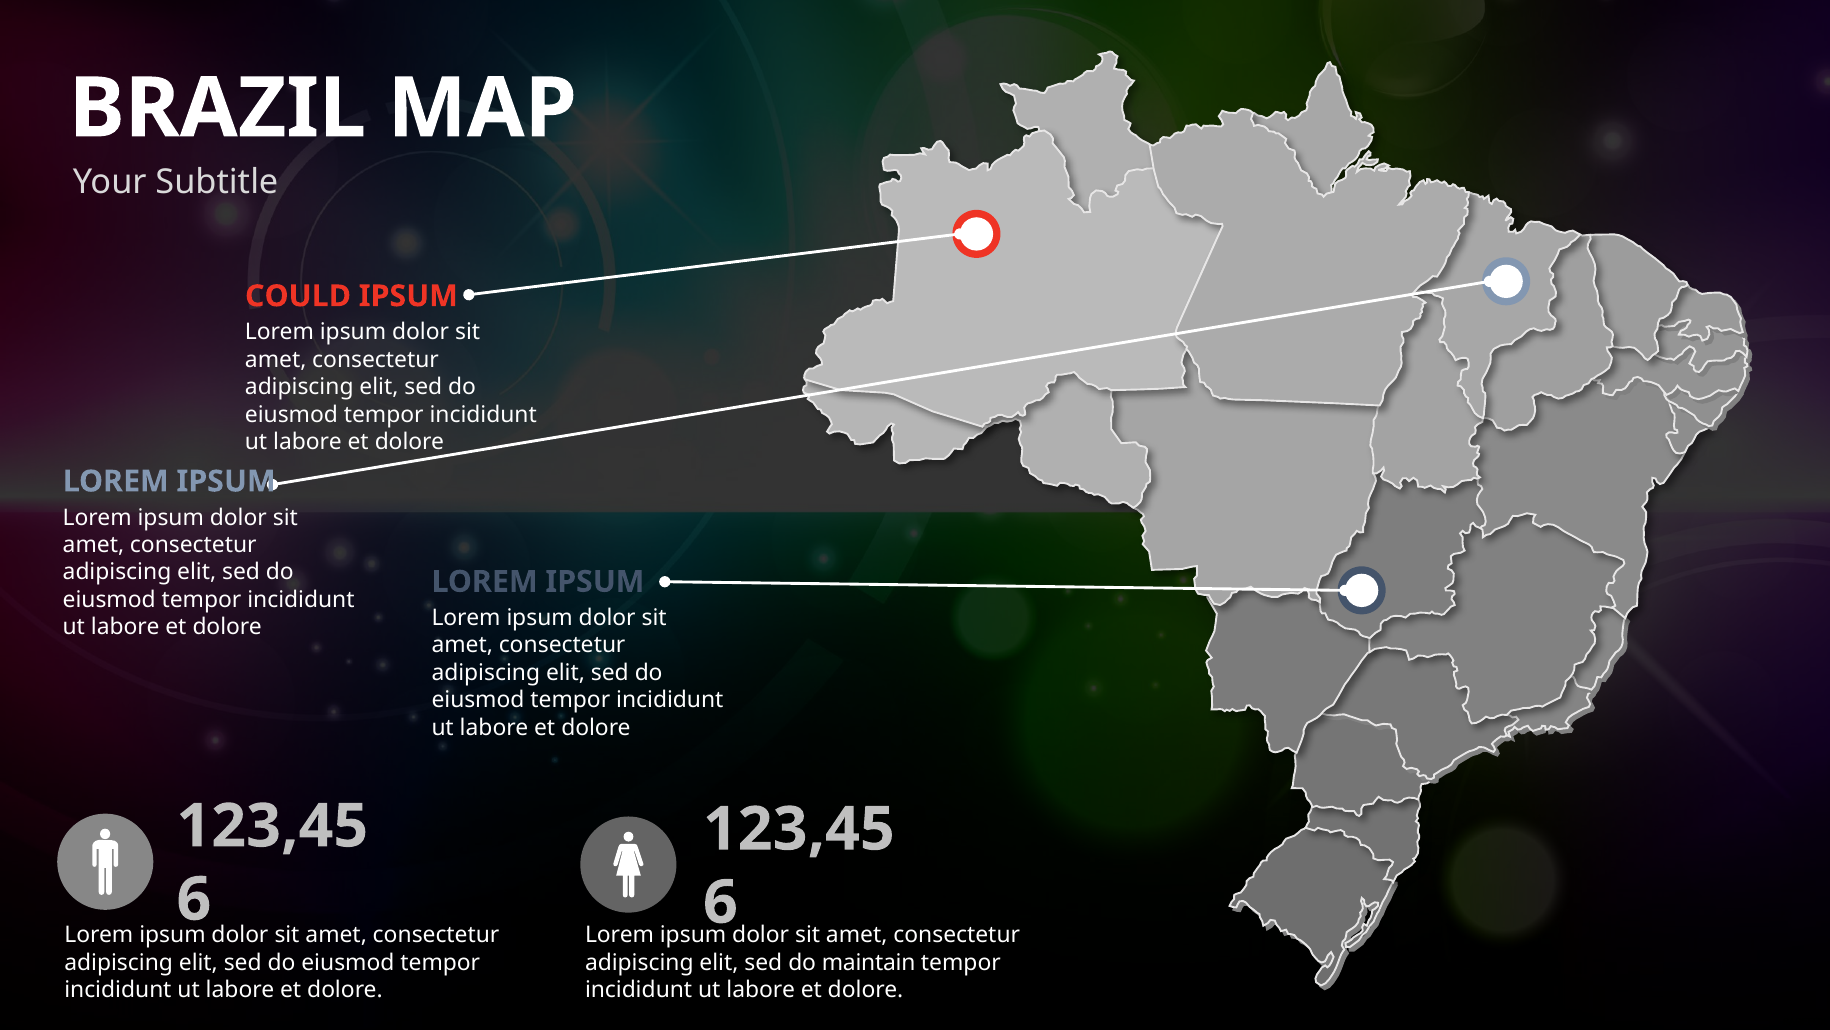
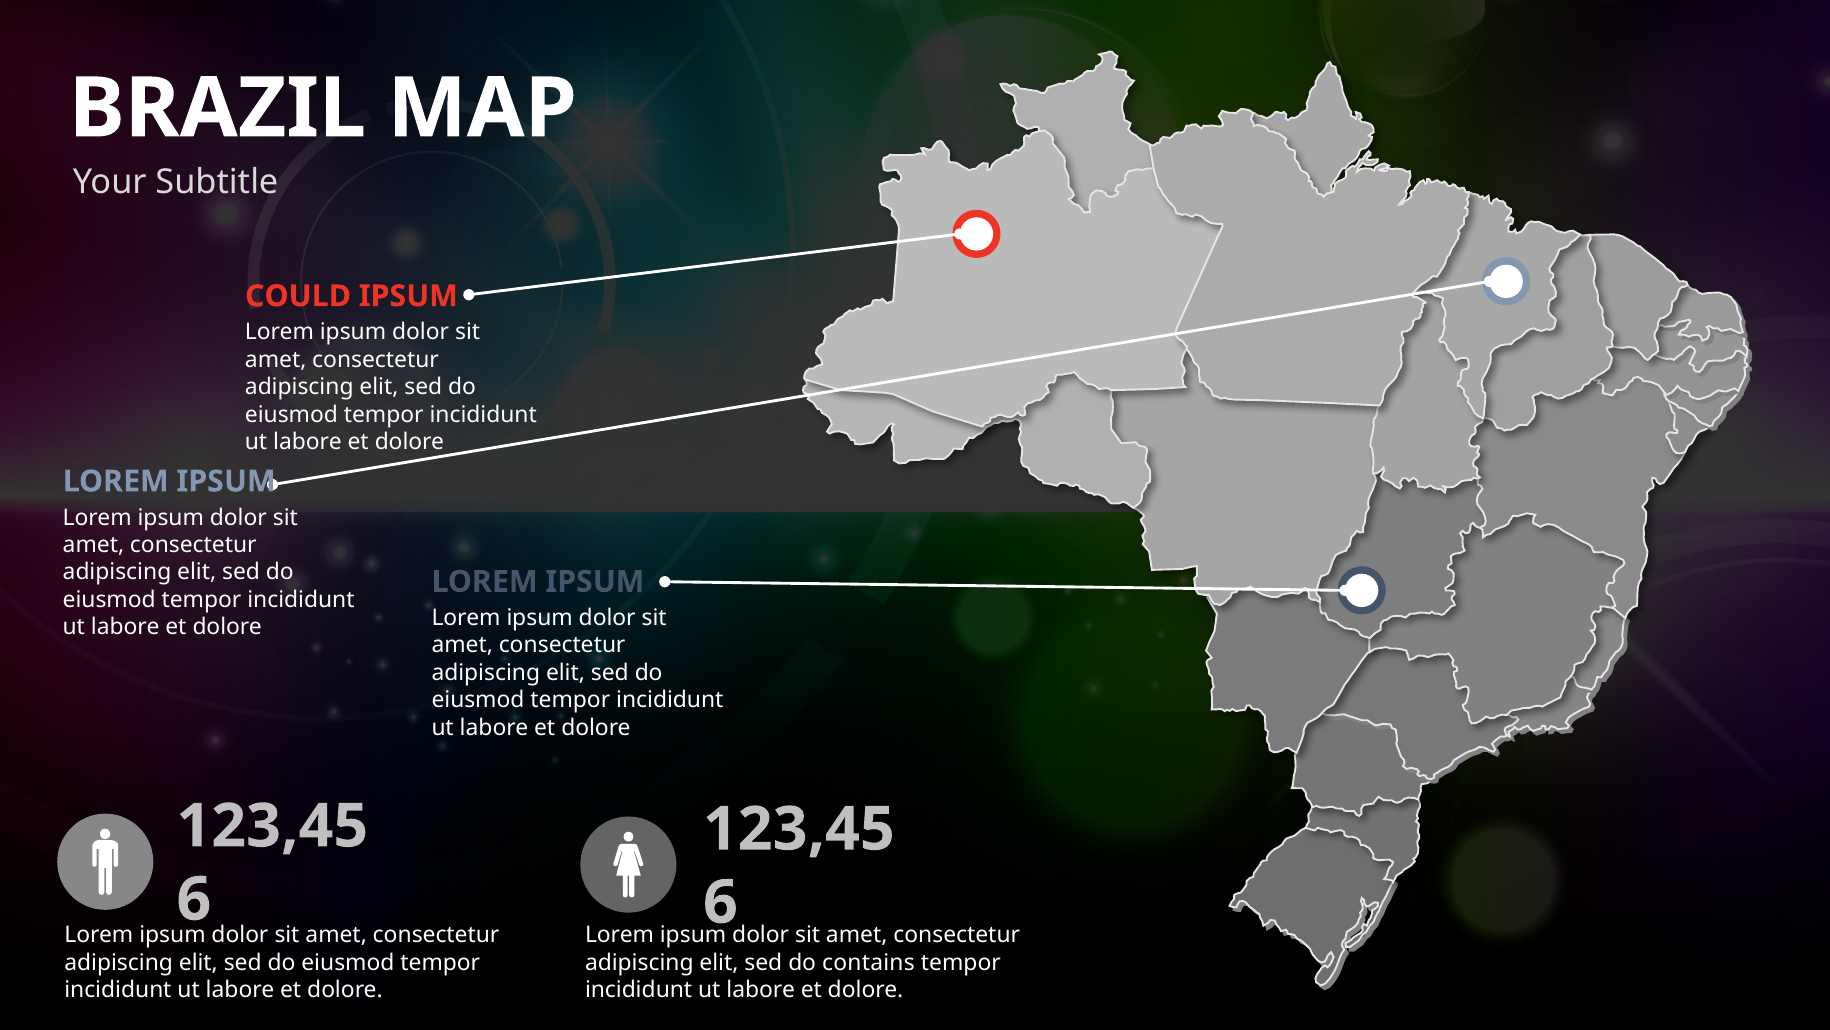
maintain: maintain -> contains (868, 962)
